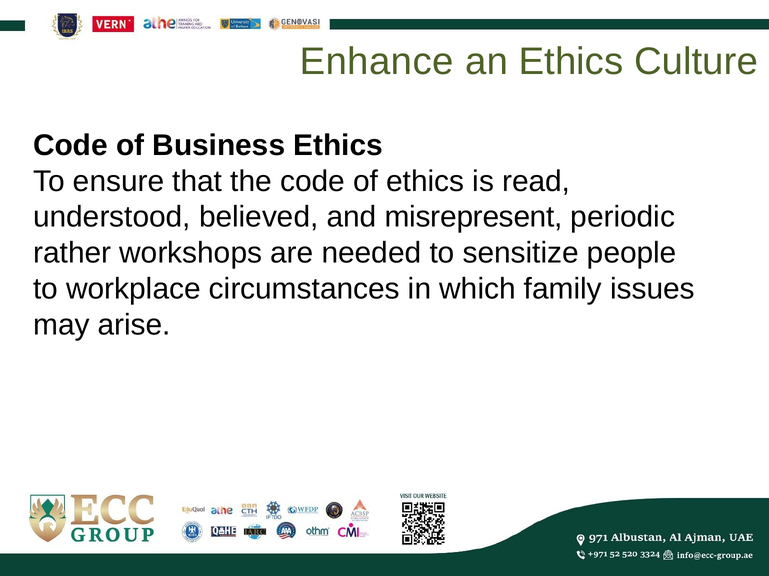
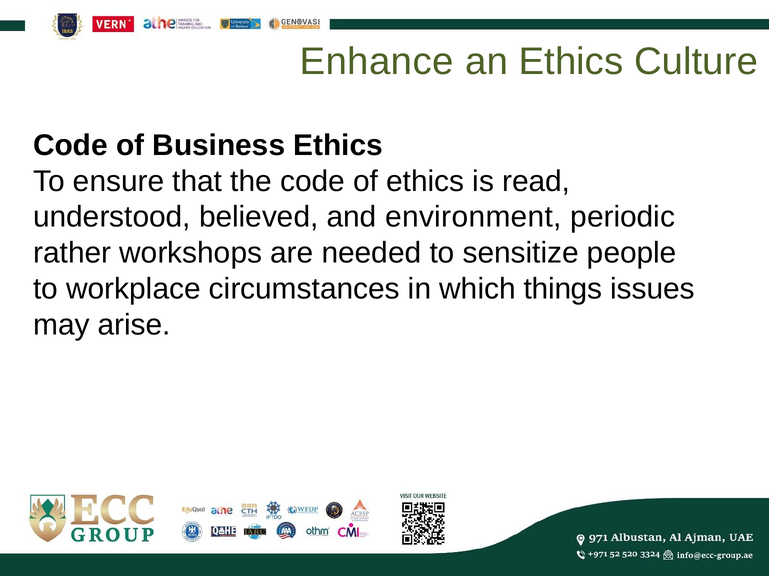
misrepresent: misrepresent -> environment (473, 217)
family: family -> things (563, 289)
